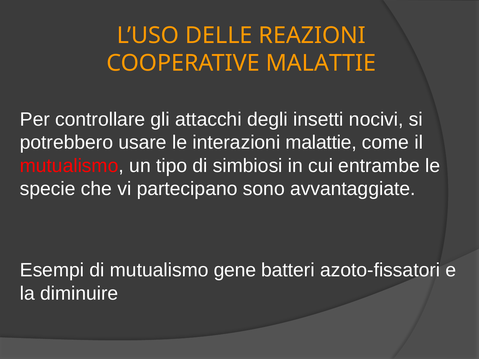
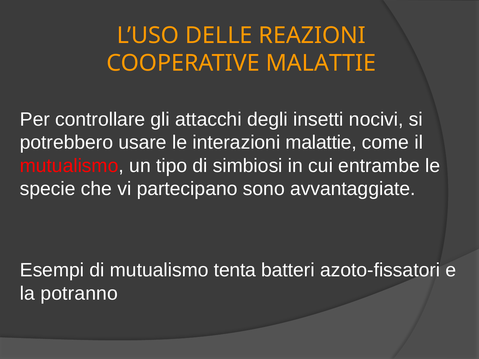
gene: gene -> tenta (235, 270)
diminuire: diminuire -> potranno (79, 294)
